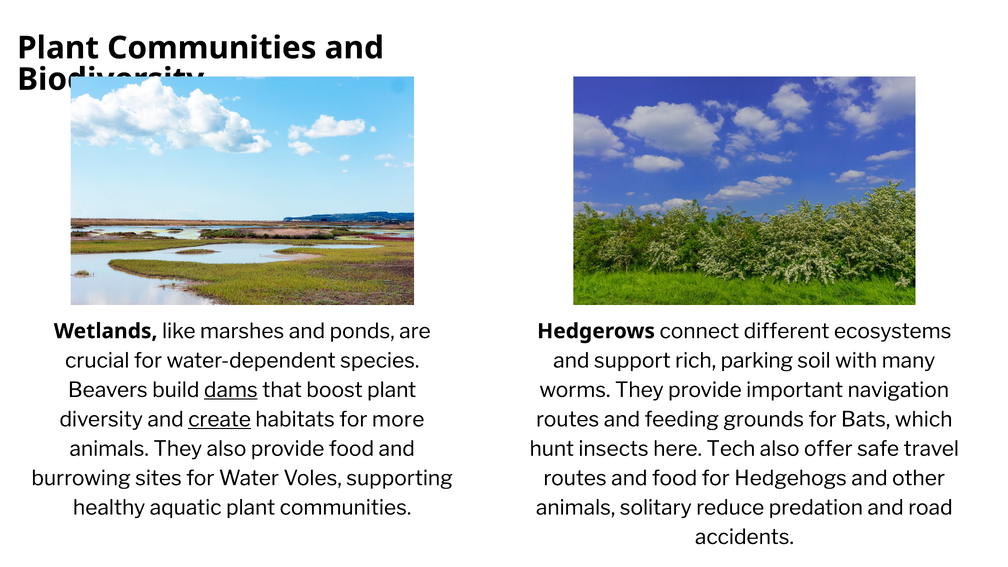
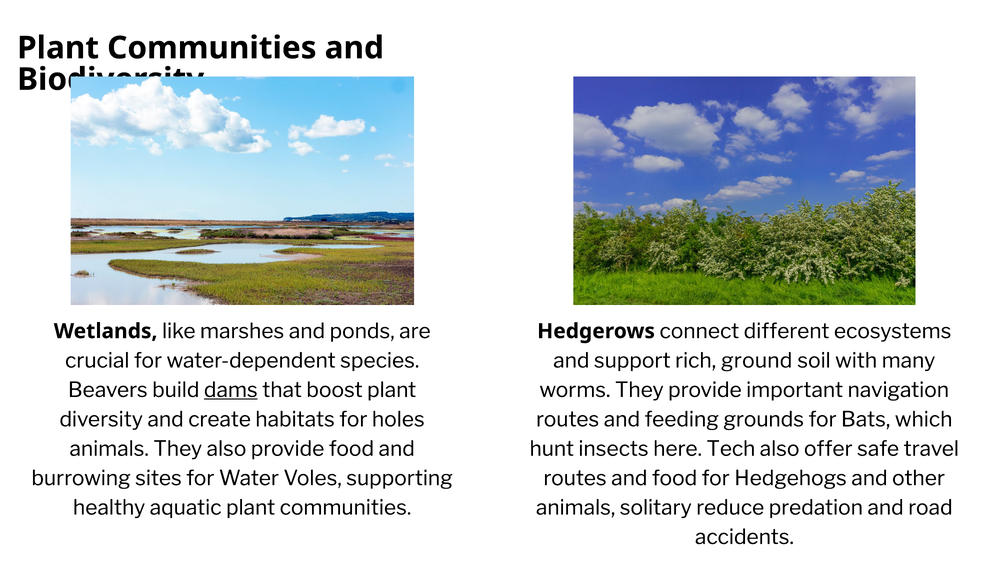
parking: parking -> ground (757, 361)
create underline: present -> none (220, 419)
more: more -> holes (398, 419)
